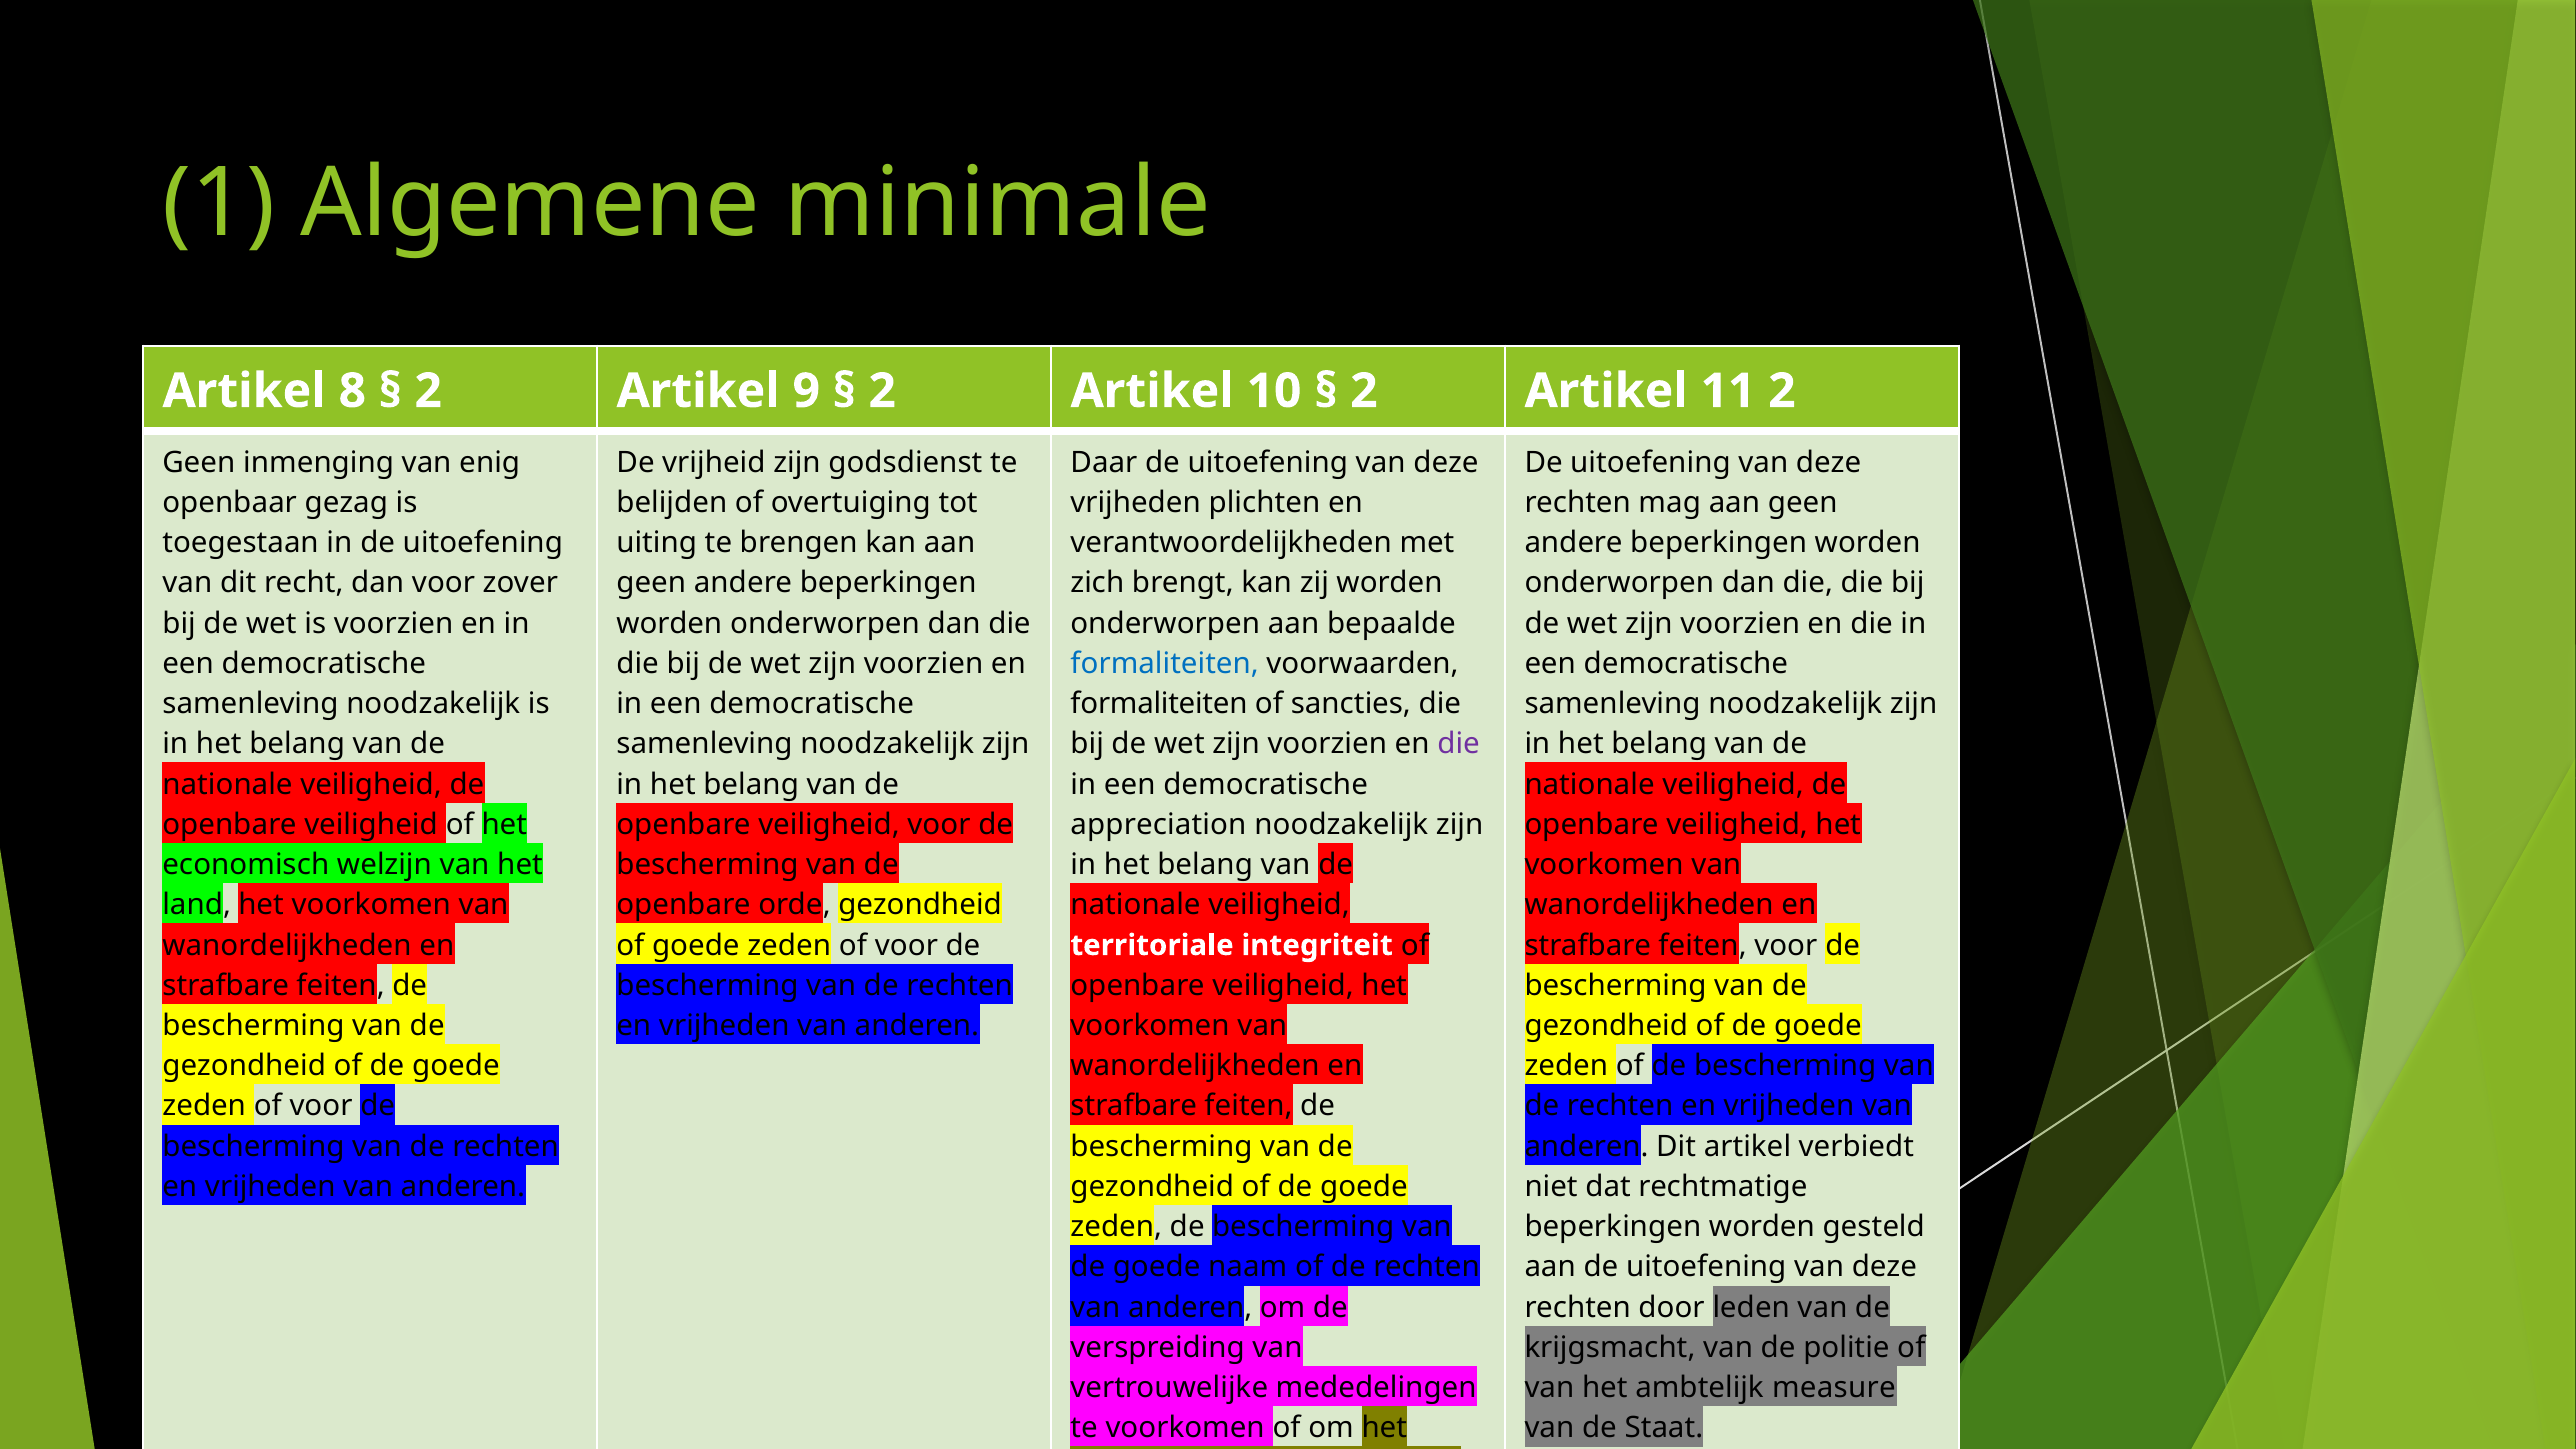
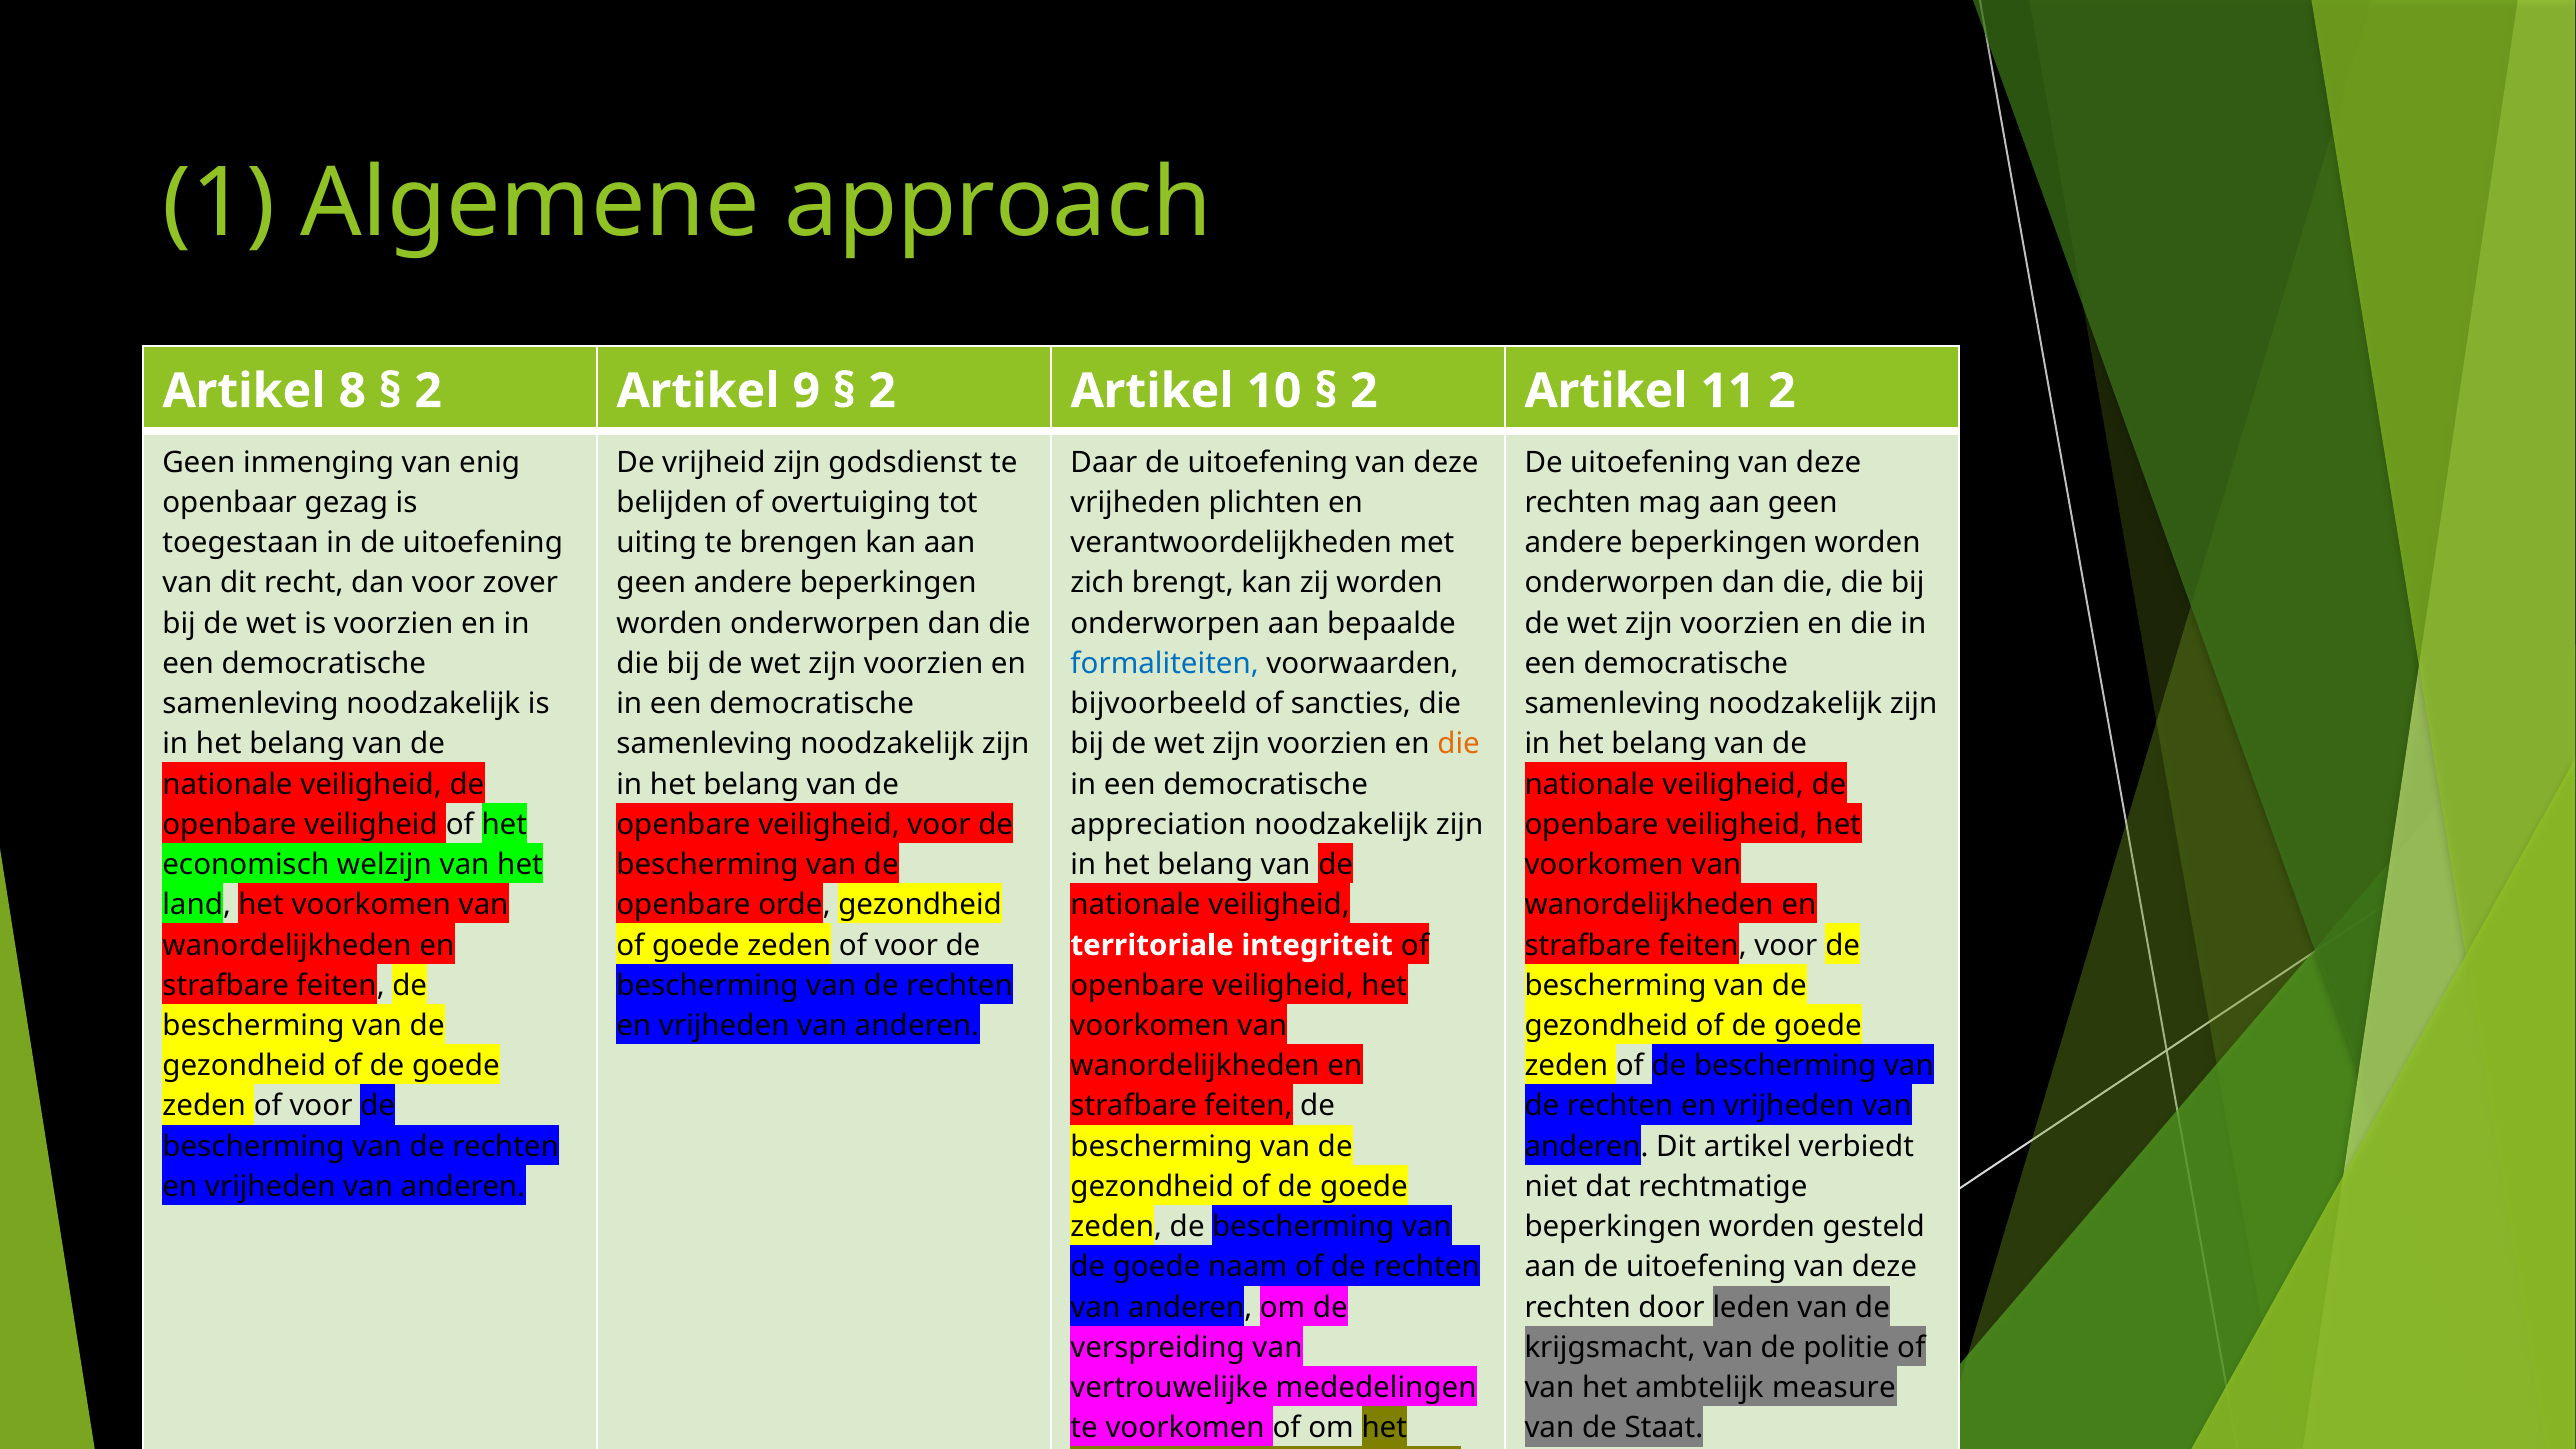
minimale: minimale -> approach (998, 203)
formaliteiten: formaliteiten -> bijvoorbeeld (1159, 704)
die colour: purple -> orange (1459, 744)
